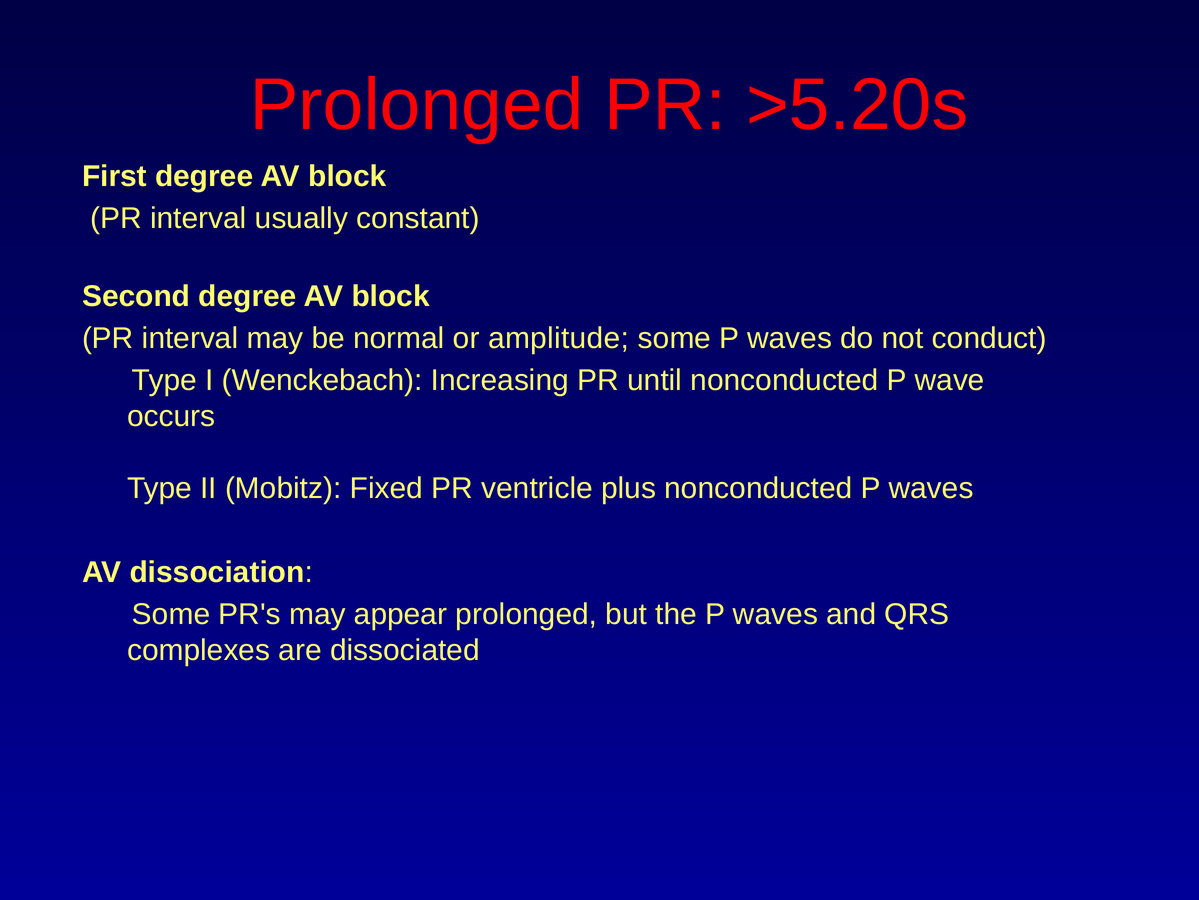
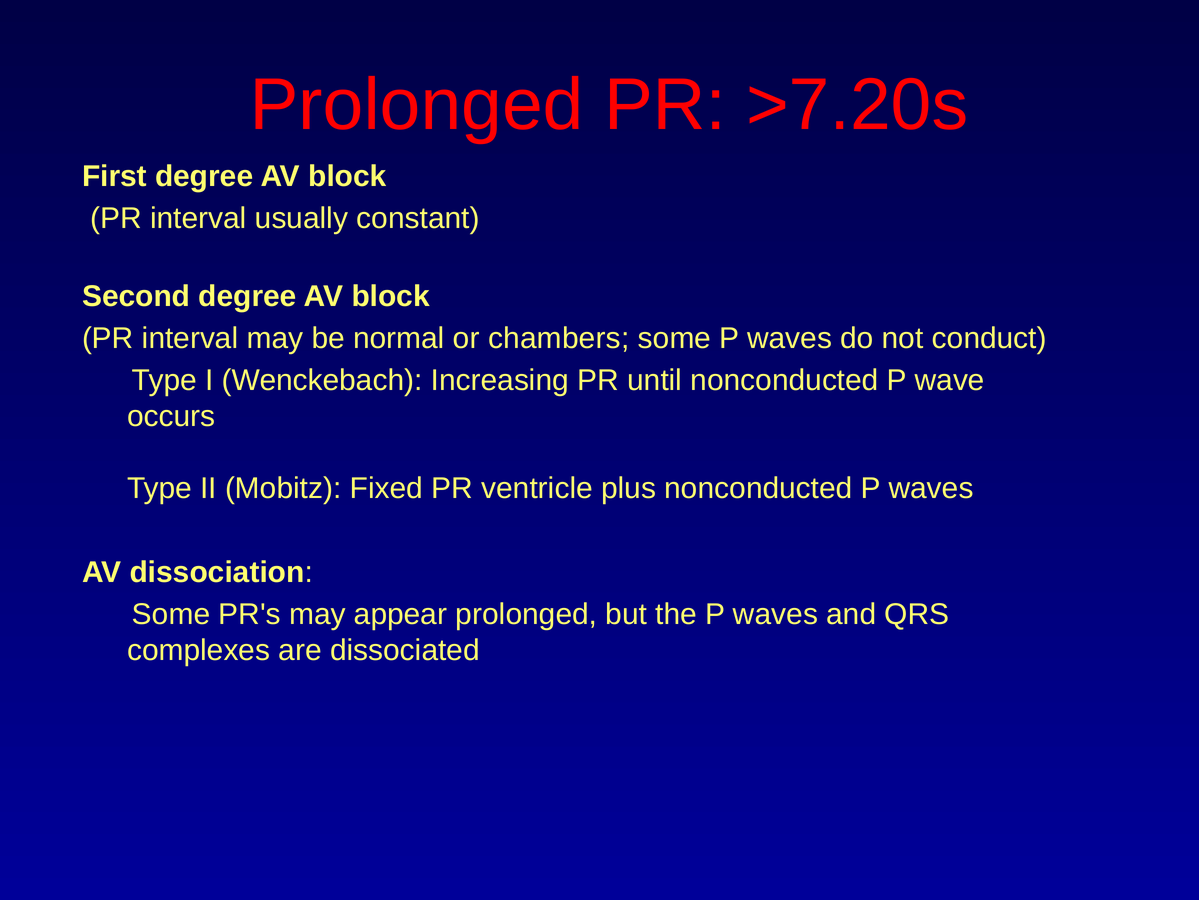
>5.20s: >5.20s -> >7.20s (857, 105)
amplitude: amplitude -> chambers (559, 338)
